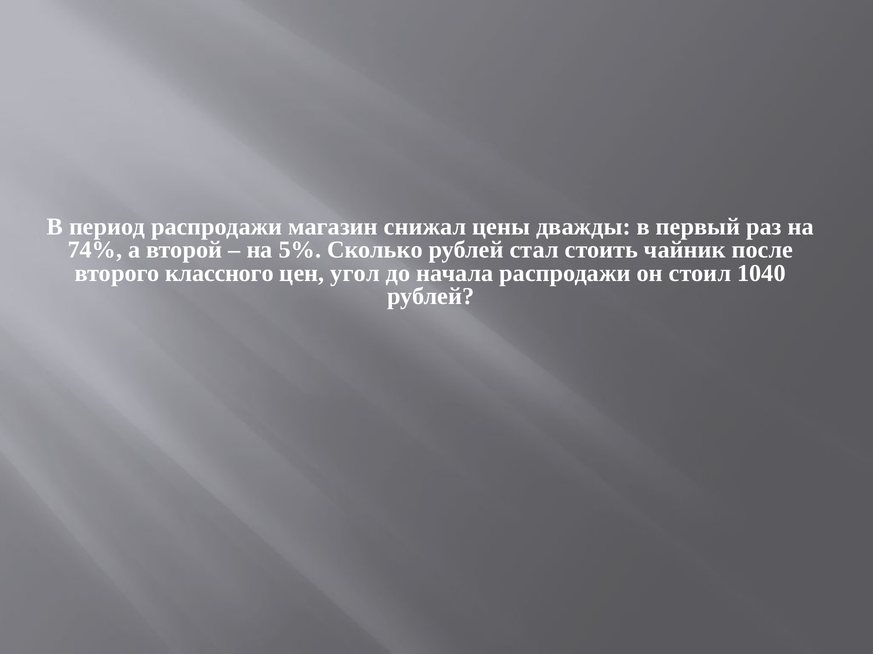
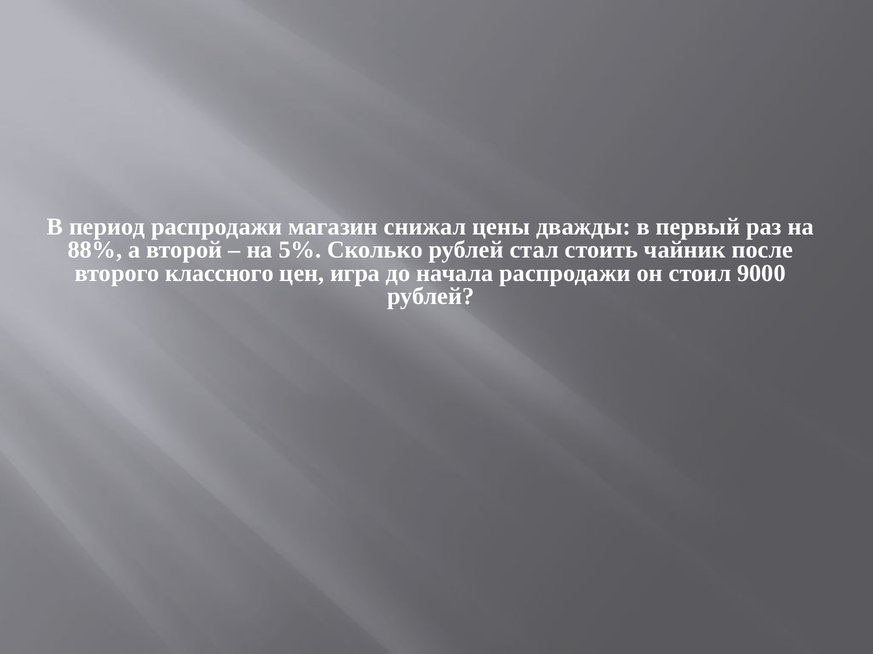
74%: 74% -> 88% (95, 250)
угол: угол -> игра (355, 273)
1040: 1040 -> 9000 (761, 273)
